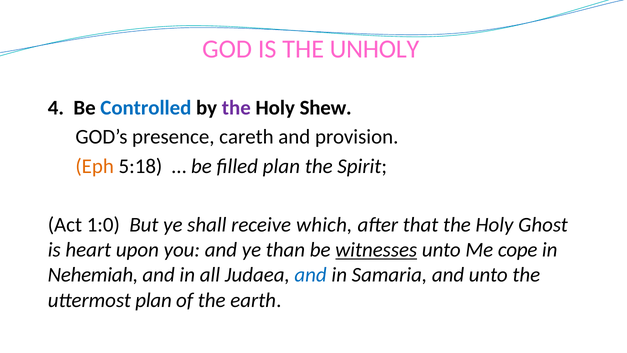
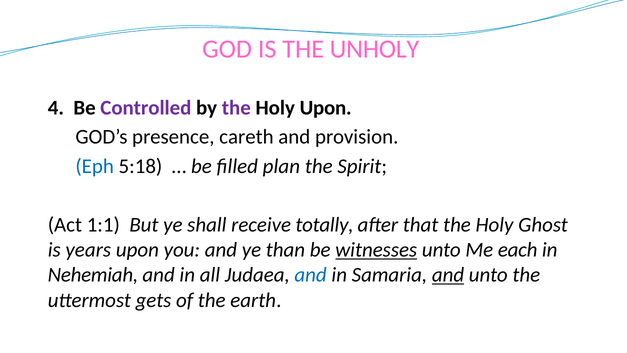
Controlled colour: blue -> purple (146, 108)
Holy Shew: Shew -> Upon (326, 108)
Eph colour: orange -> blue (95, 166)
1:0: 1:0 -> 1:1 (103, 225)
which: which -> totally (324, 225)
heart: heart -> years (88, 250)
cope: cope -> each (518, 250)
and underline: none -> present (448, 275)
uttermost plan: plan -> gets (153, 300)
